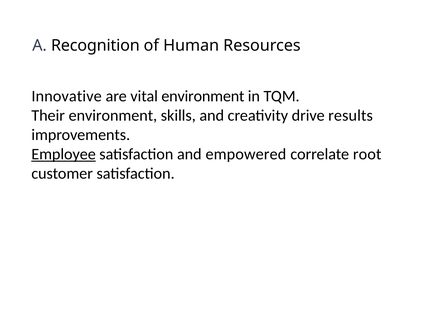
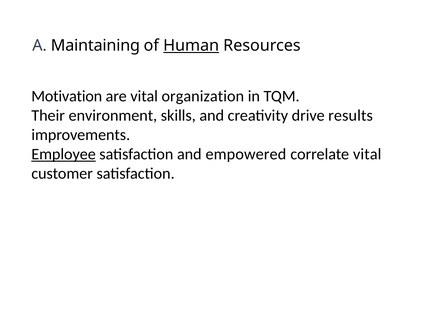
Recognition: Recognition -> Maintaining (95, 46)
Human underline: none -> present (191, 46)
Innovative: Innovative -> Motivation (67, 96)
vital environment: environment -> organization (203, 96)
correlate root: root -> vital (367, 154)
